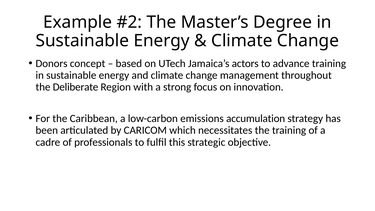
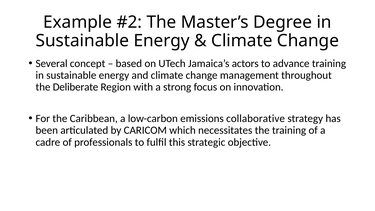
Donors: Donors -> Several (52, 63)
accumulation: accumulation -> collaborative (256, 118)
